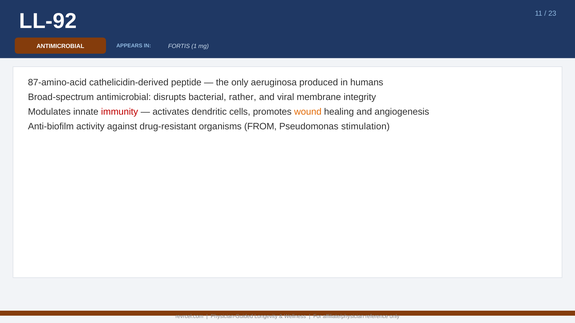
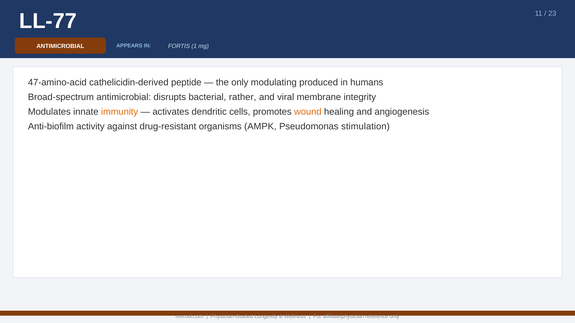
LL-92: LL-92 -> LL-77 (48, 21)
87-amino-acid: 87-amino-acid -> 47-amino-acid (57, 83)
aeruginosa: aeruginosa -> modulating (274, 83)
immunity colour: red -> orange (120, 112)
FROM: FROM -> AMPK (260, 127)
